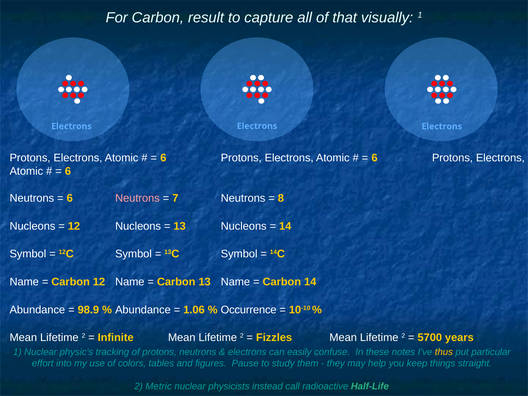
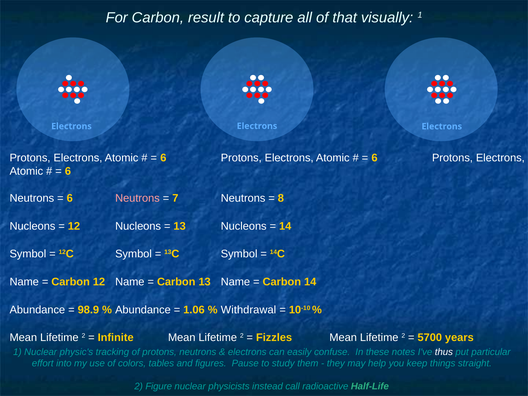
Occurrence: Occurrence -> Withdrawal (249, 310)
thus colour: yellow -> white (444, 352)
Metric: Metric -> Figure (159, 386)
